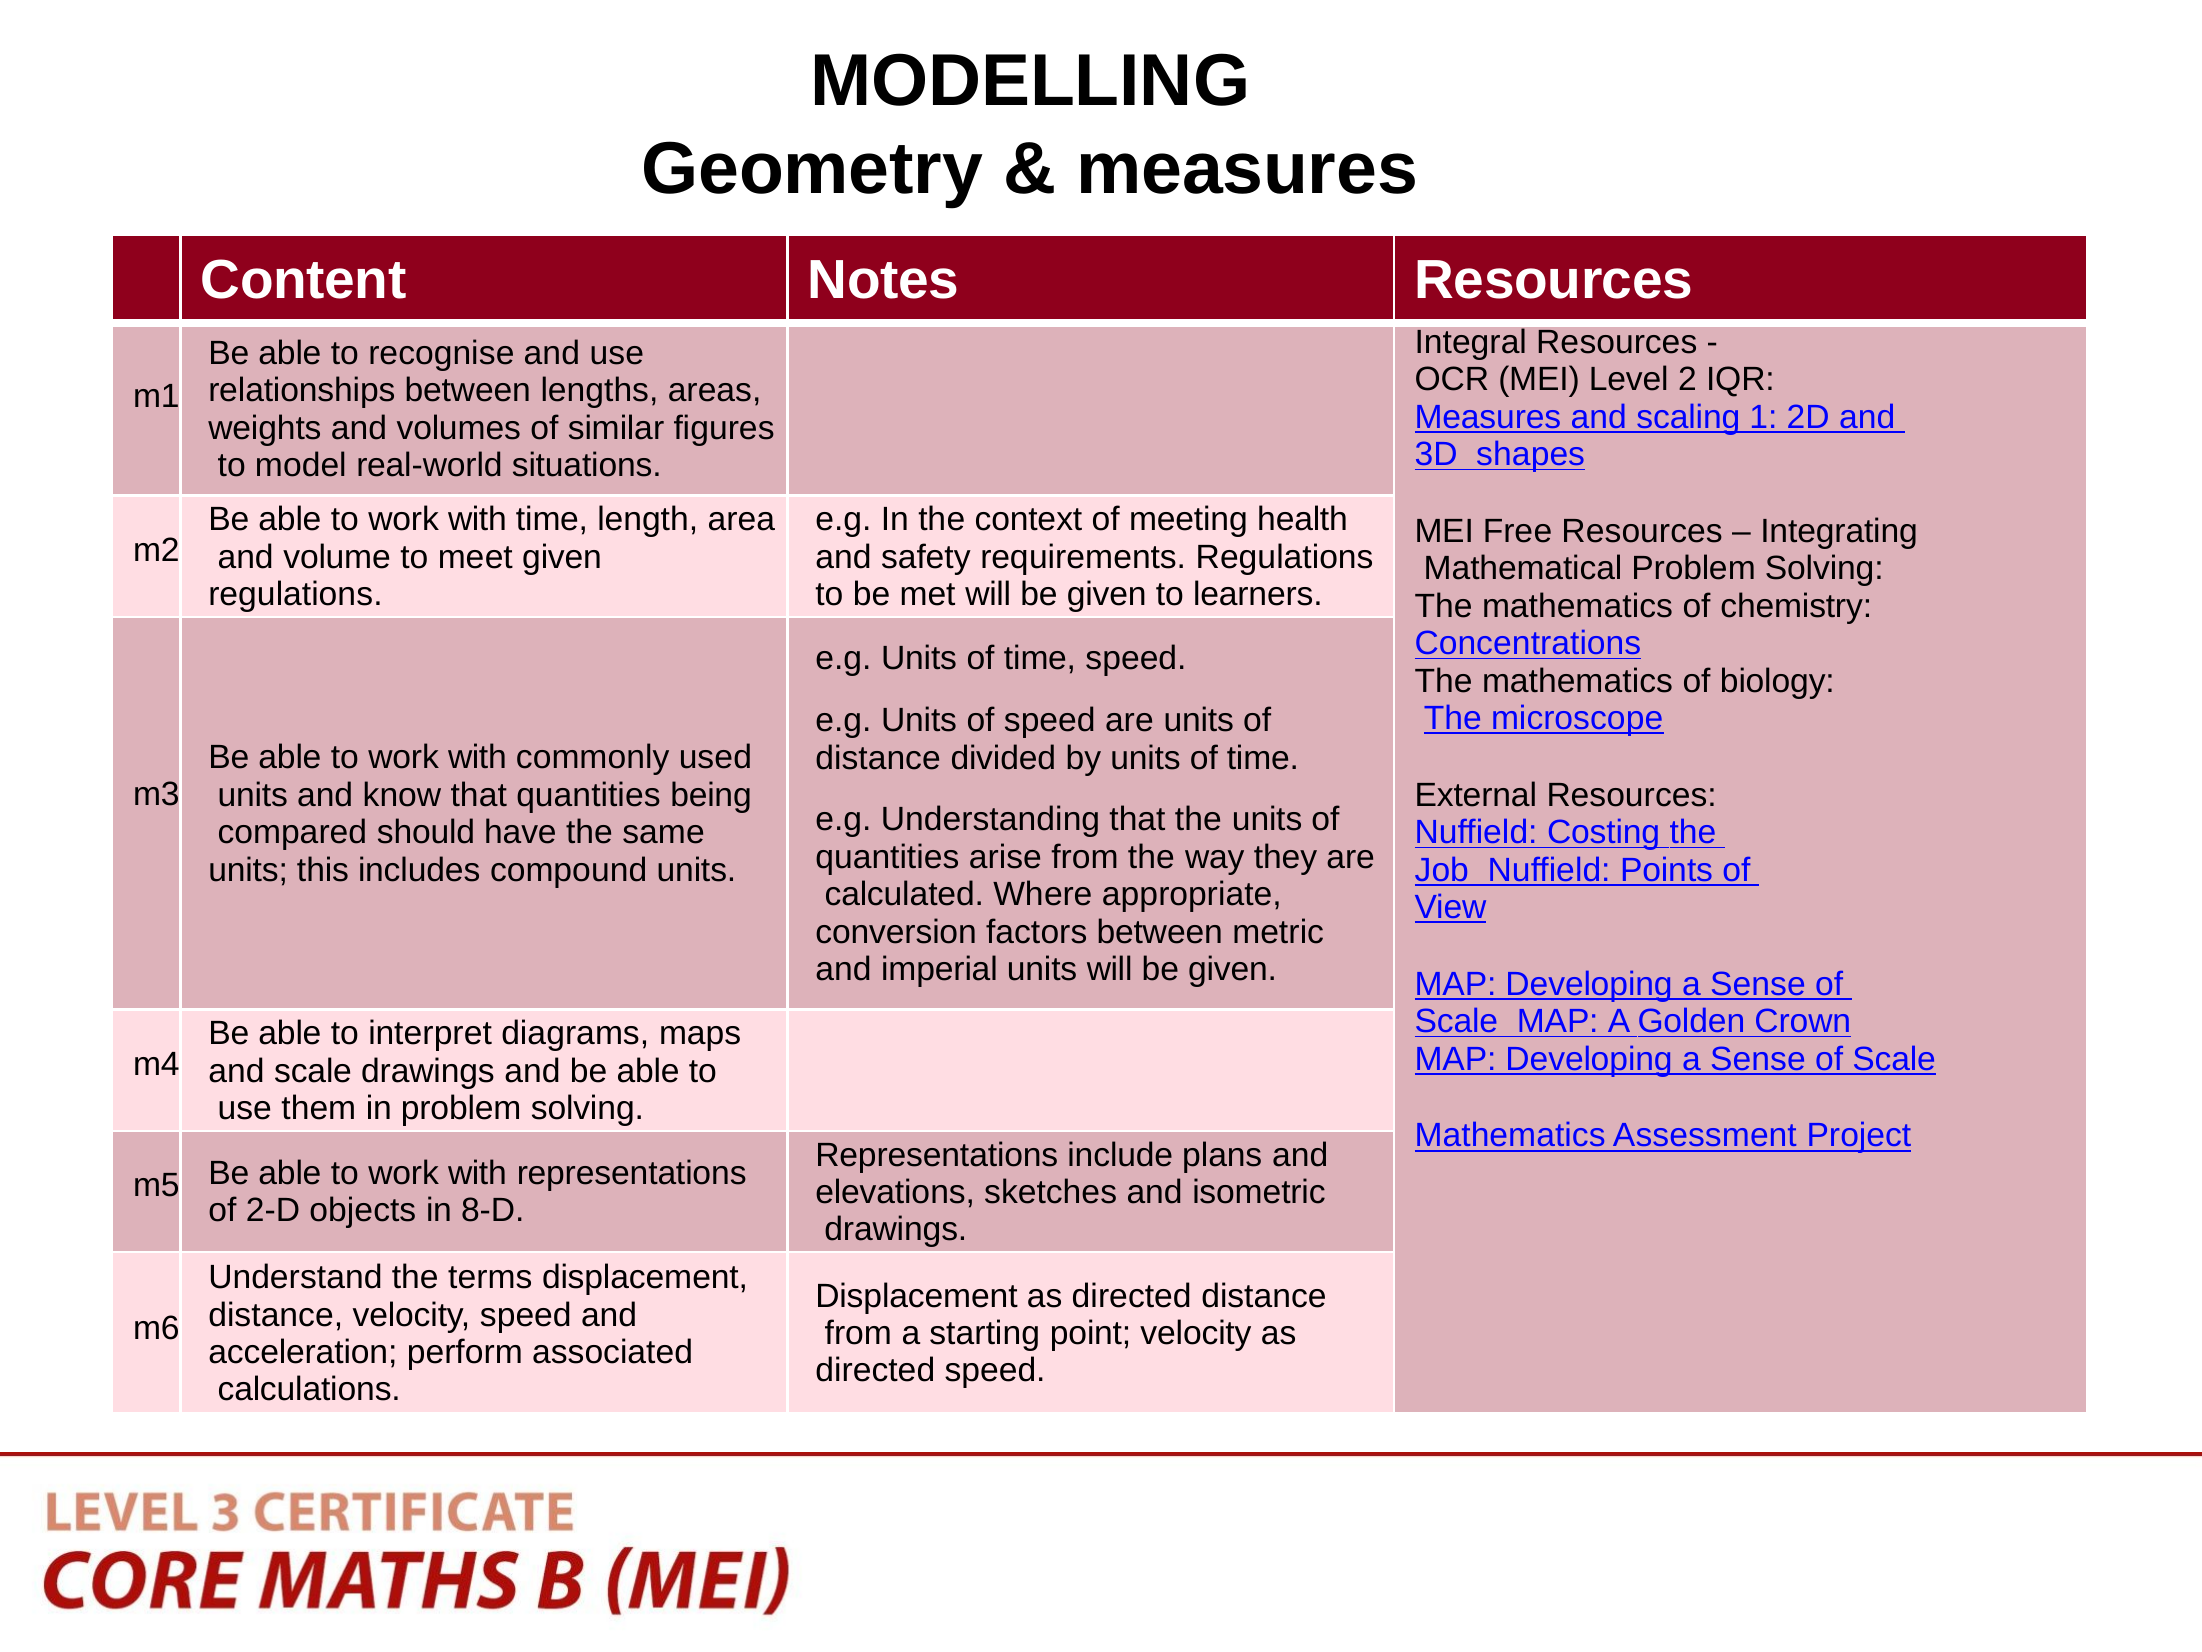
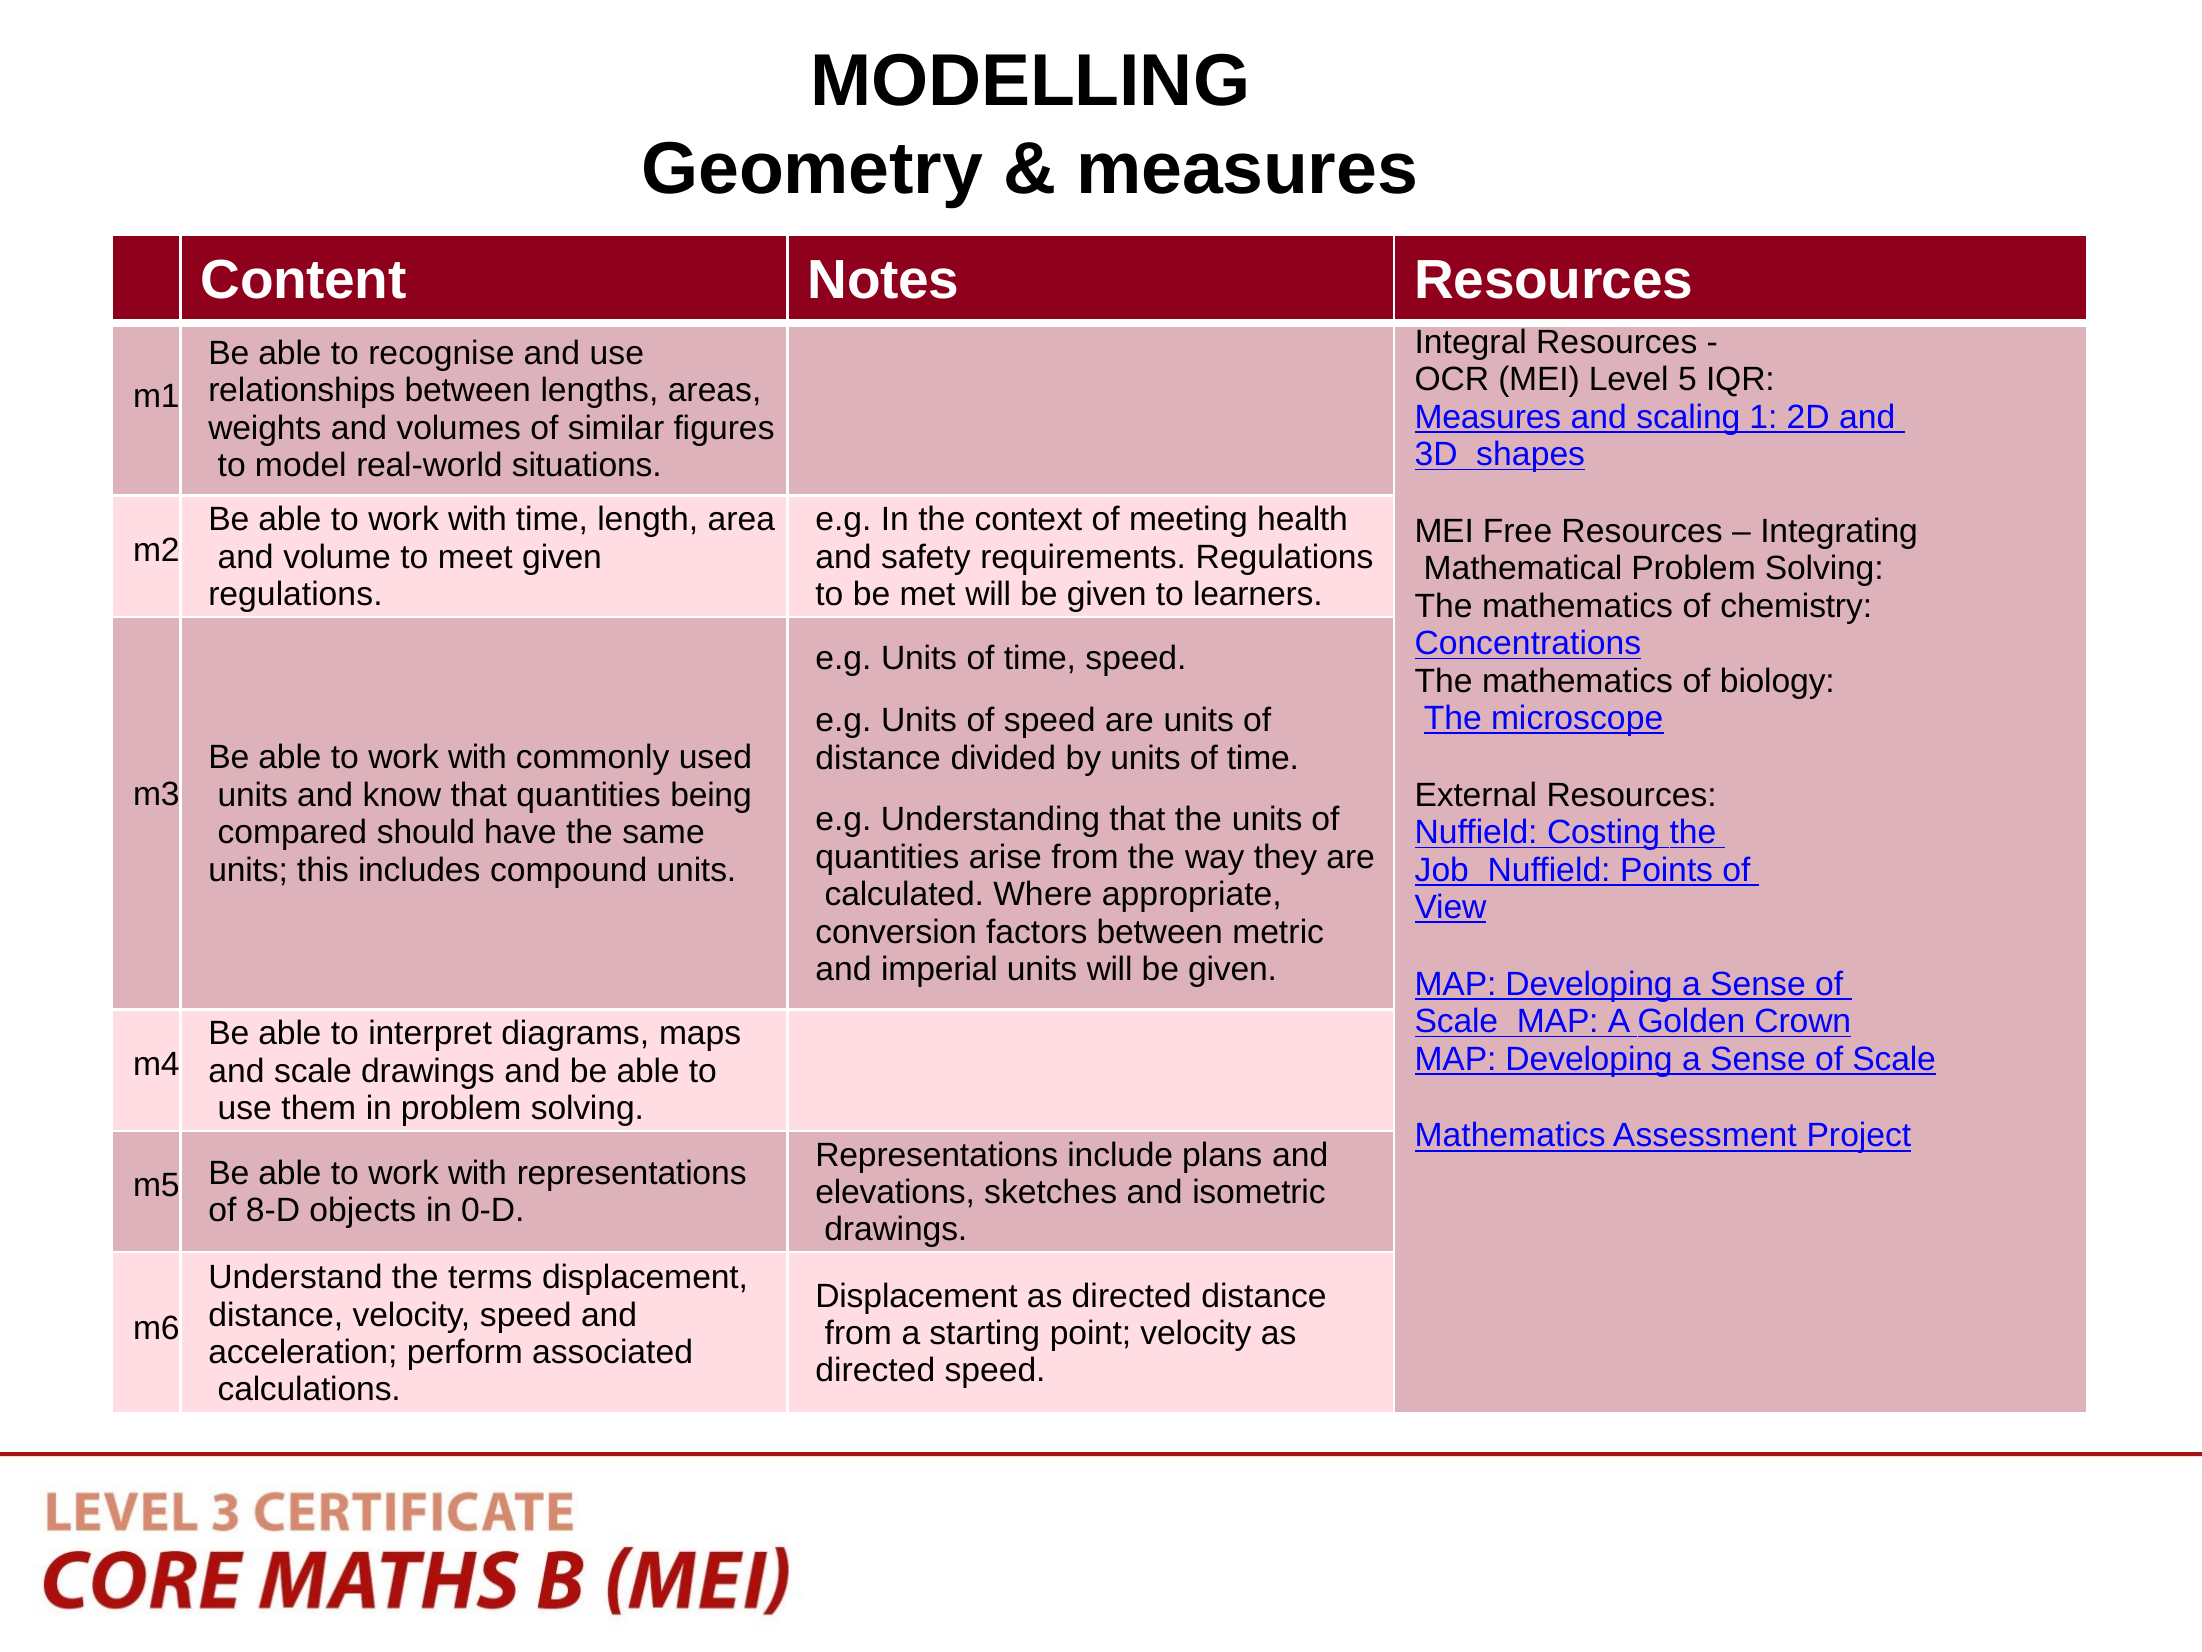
2: 2 -> 5 (1687, 380)
2-D: 2-D -> 8-D (273, 1210)
8-D: 8-D -> 0-D (493, 1210)
